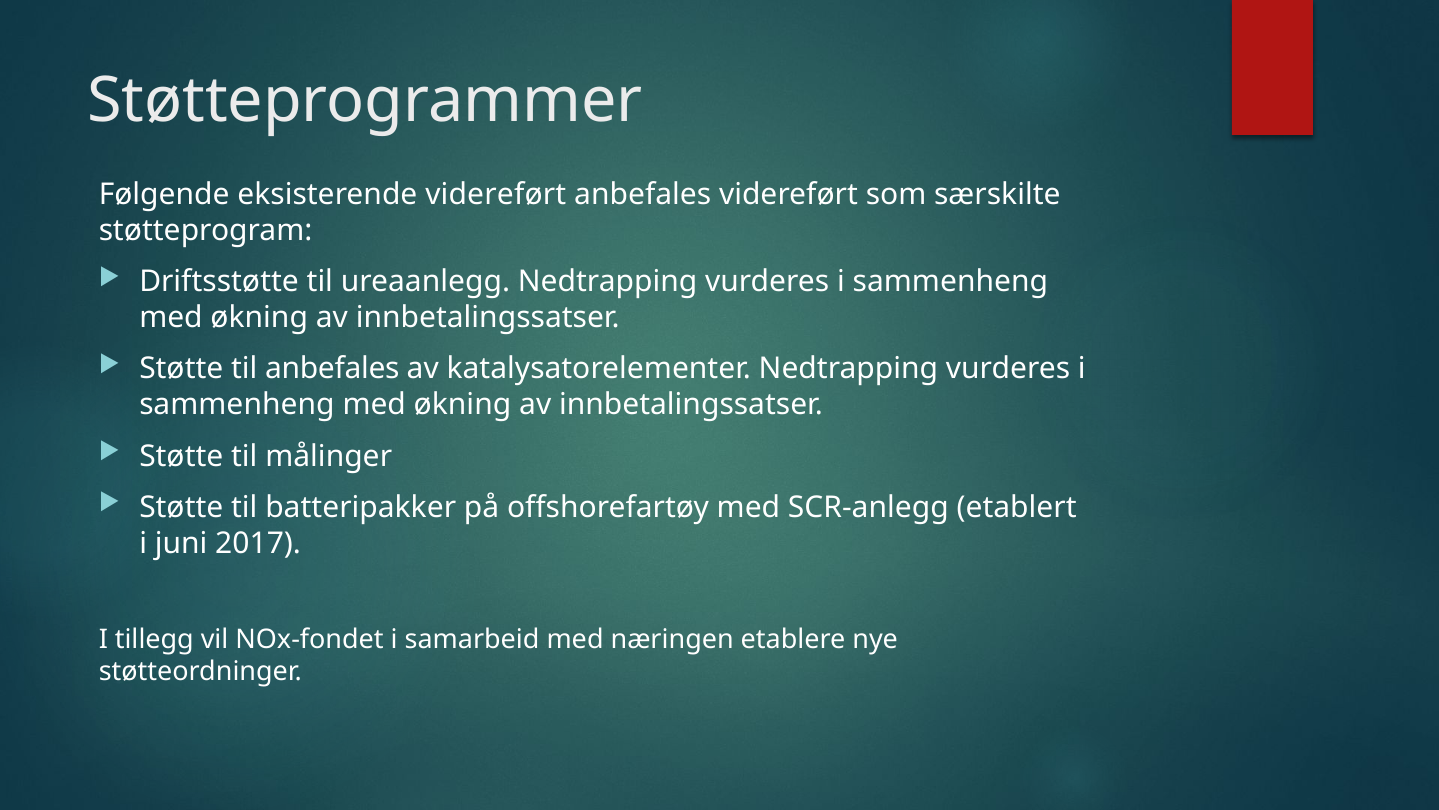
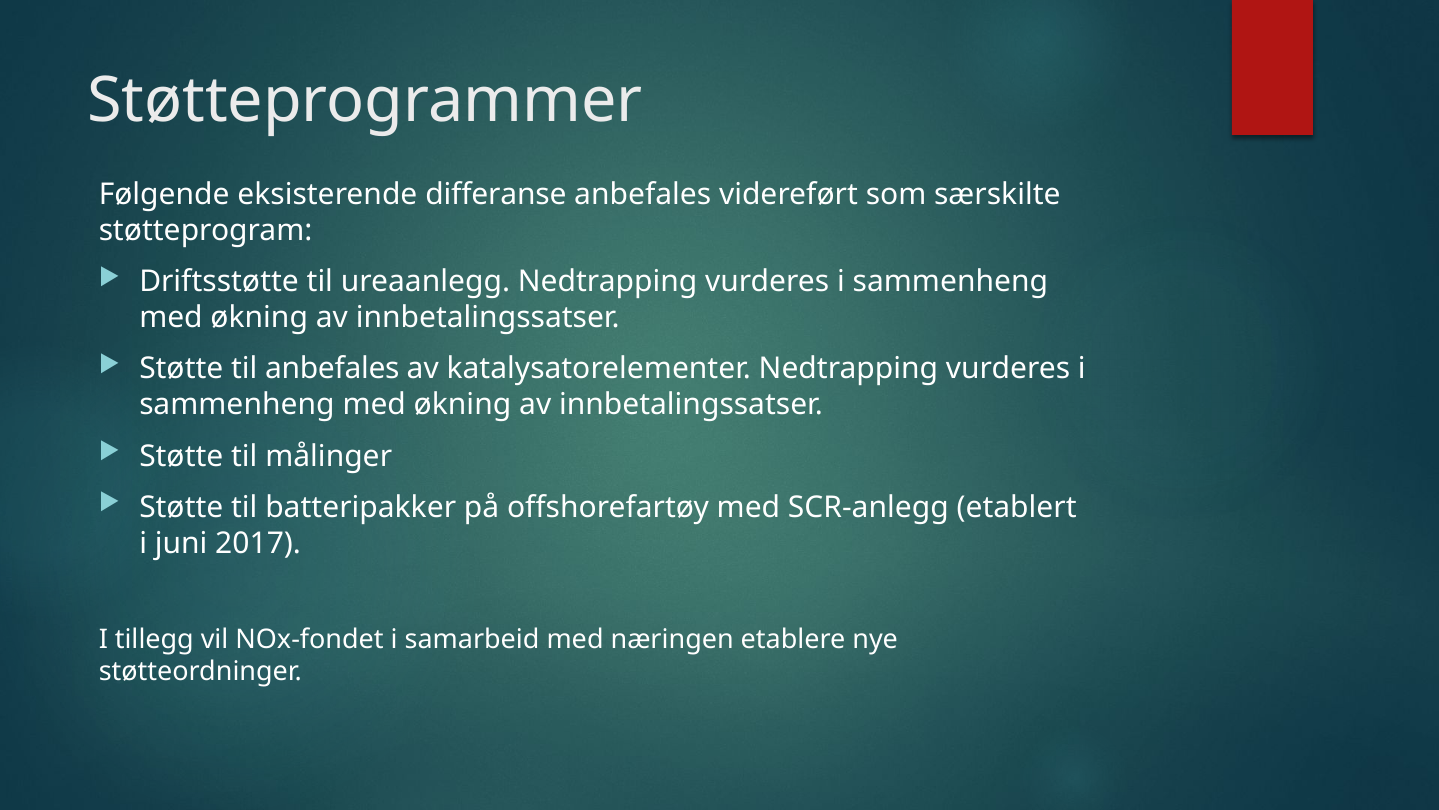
eksisterende videreført: videreført -> differanse (496, 195)
